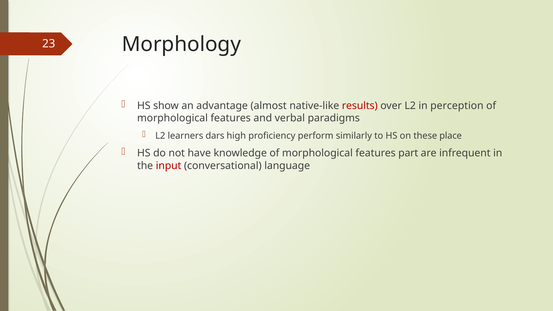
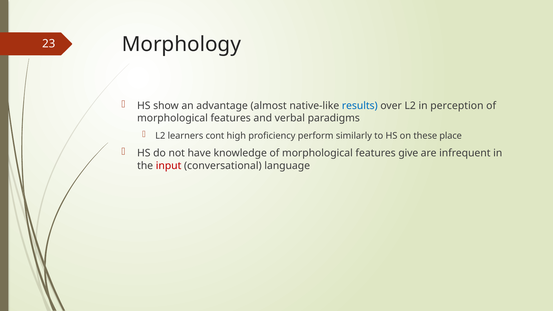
results colour: red -> blue (360, 106)
dars: dars -> cont (215, 136)
part: part -> give (408, 153)
